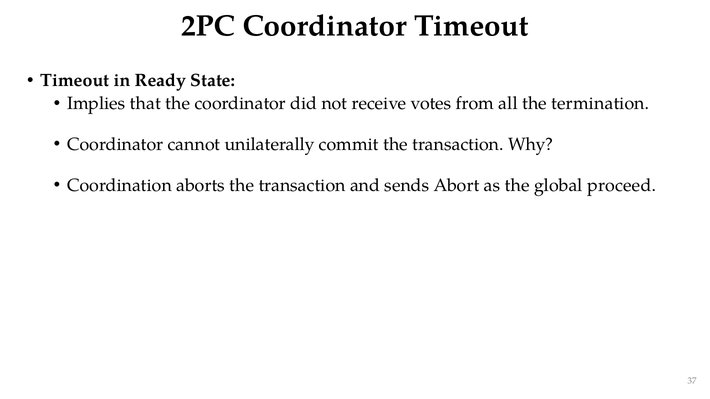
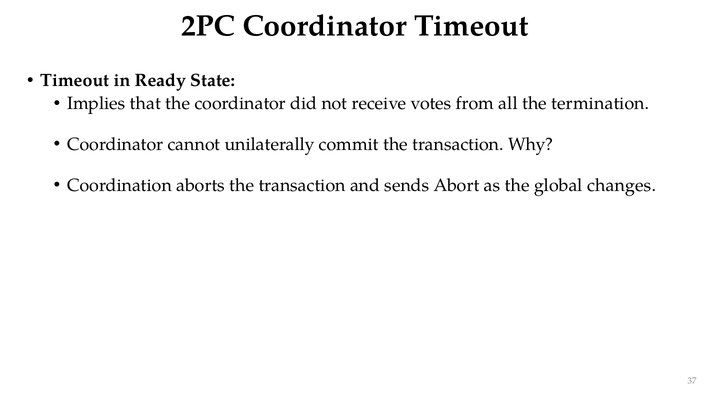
proceed: proceed -> changes (622, 185)
